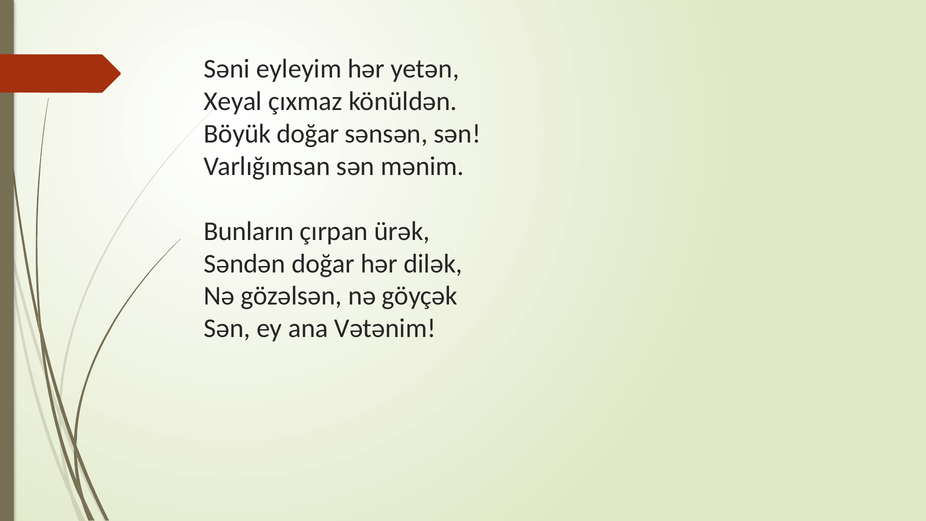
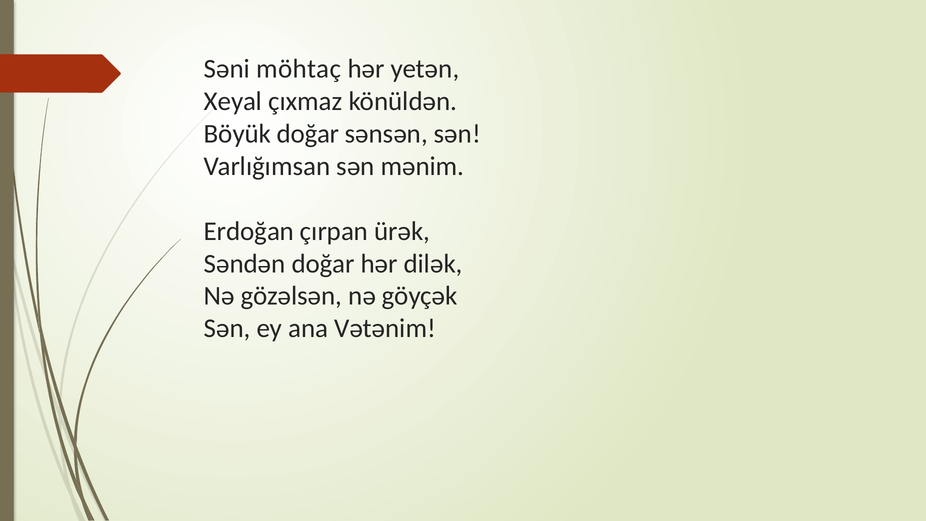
eyleyim: eyleyim -> möhtaç (299, 69)
Bunların: Bunların -> Erdoğan (249, 231)
